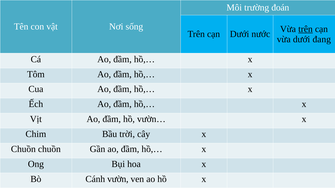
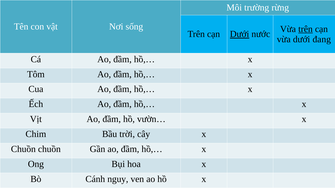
đoán: đoán -> rừng (280, 8)
Dưới underline: none -> present (240, 34)
vườn: vườn -> nguy (118, 179)
